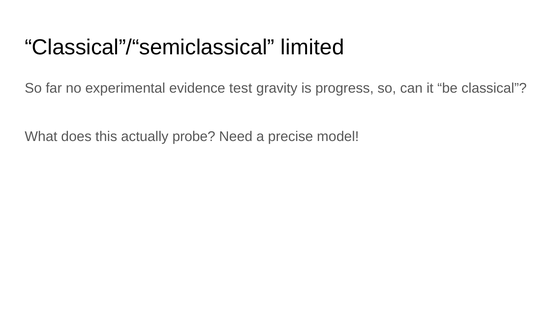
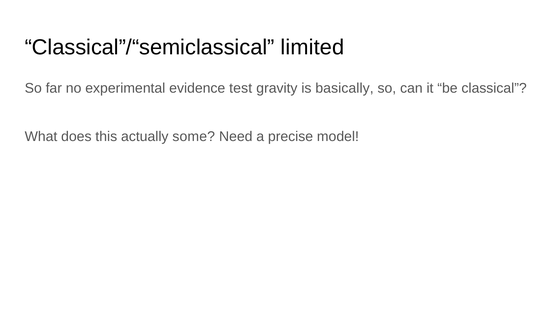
progress: progress -> basically (345, 88)
probe: probe -> some (194, 137)
